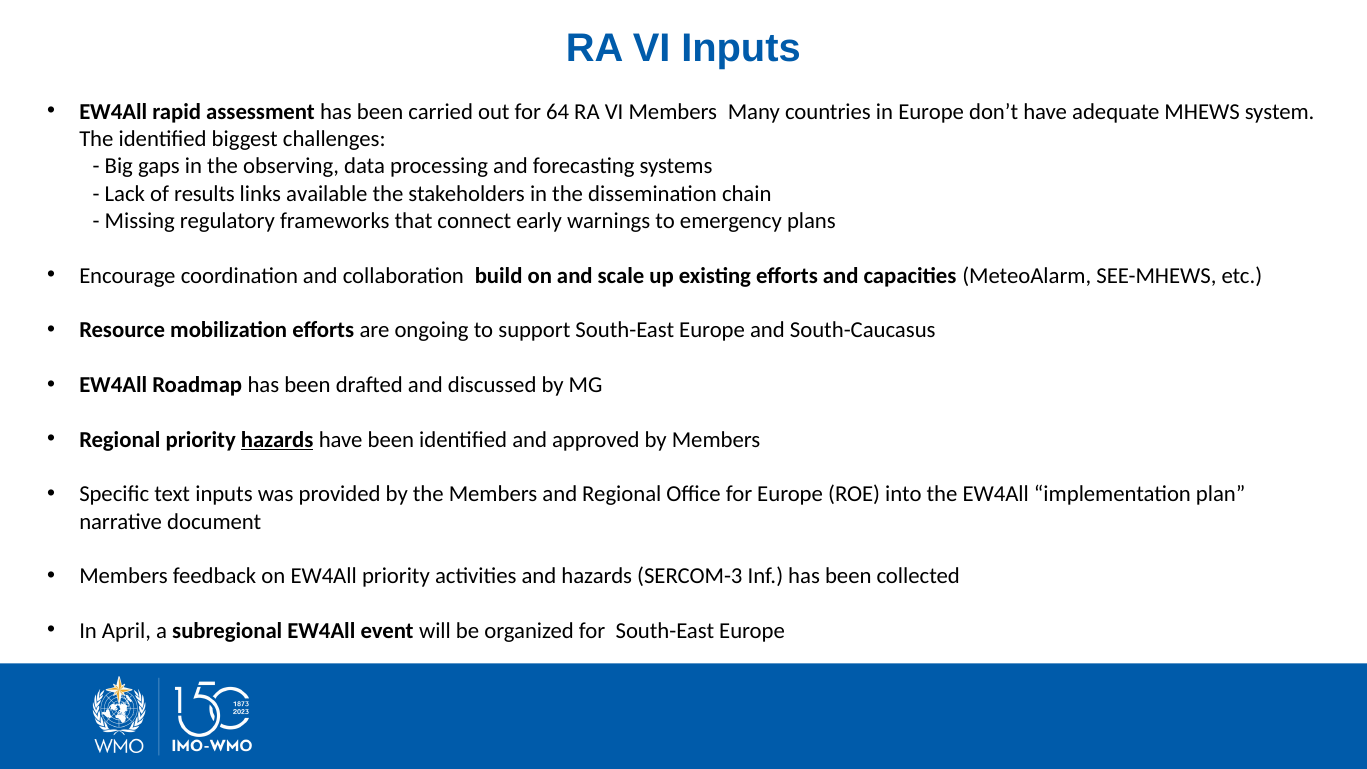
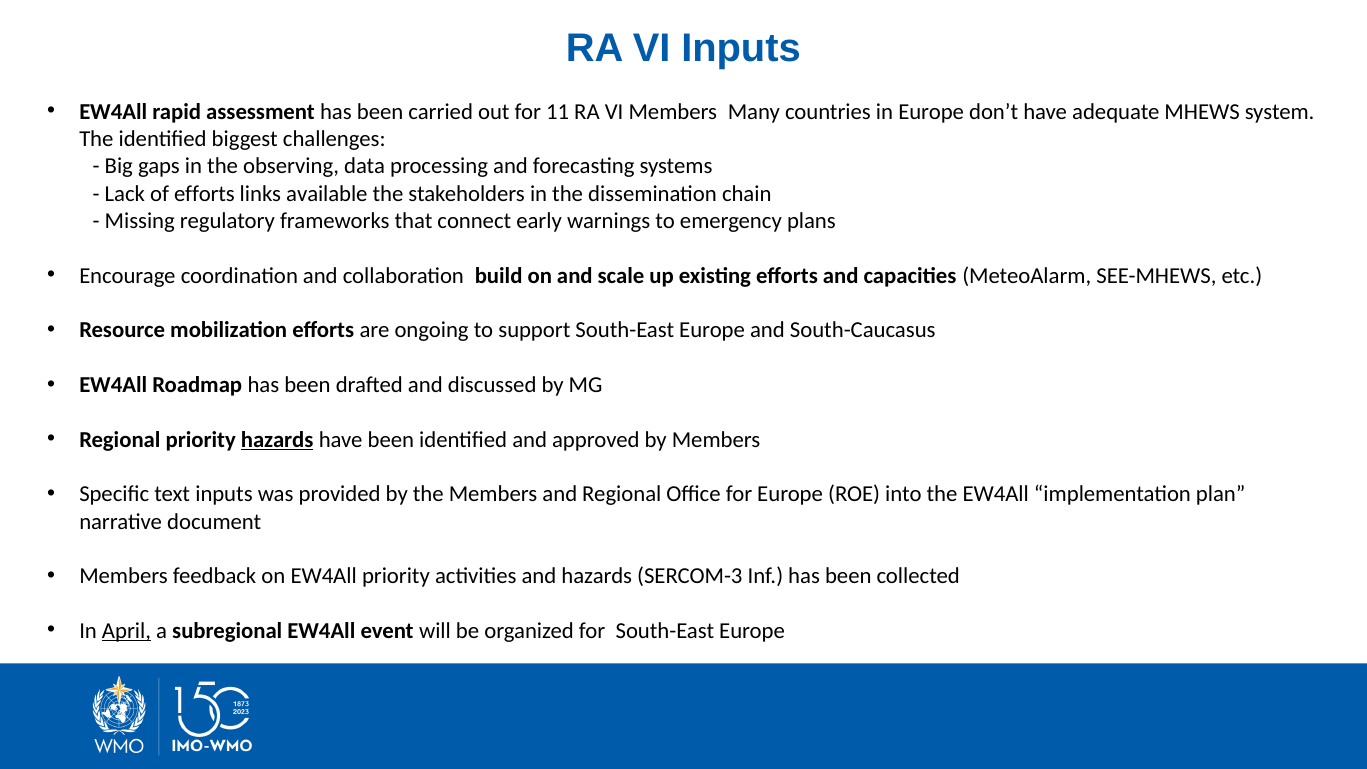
64: 64 -> 11 (558, 112)
of results: results -> efforts (204, 194)
April underline: none -> present (126, 631)
